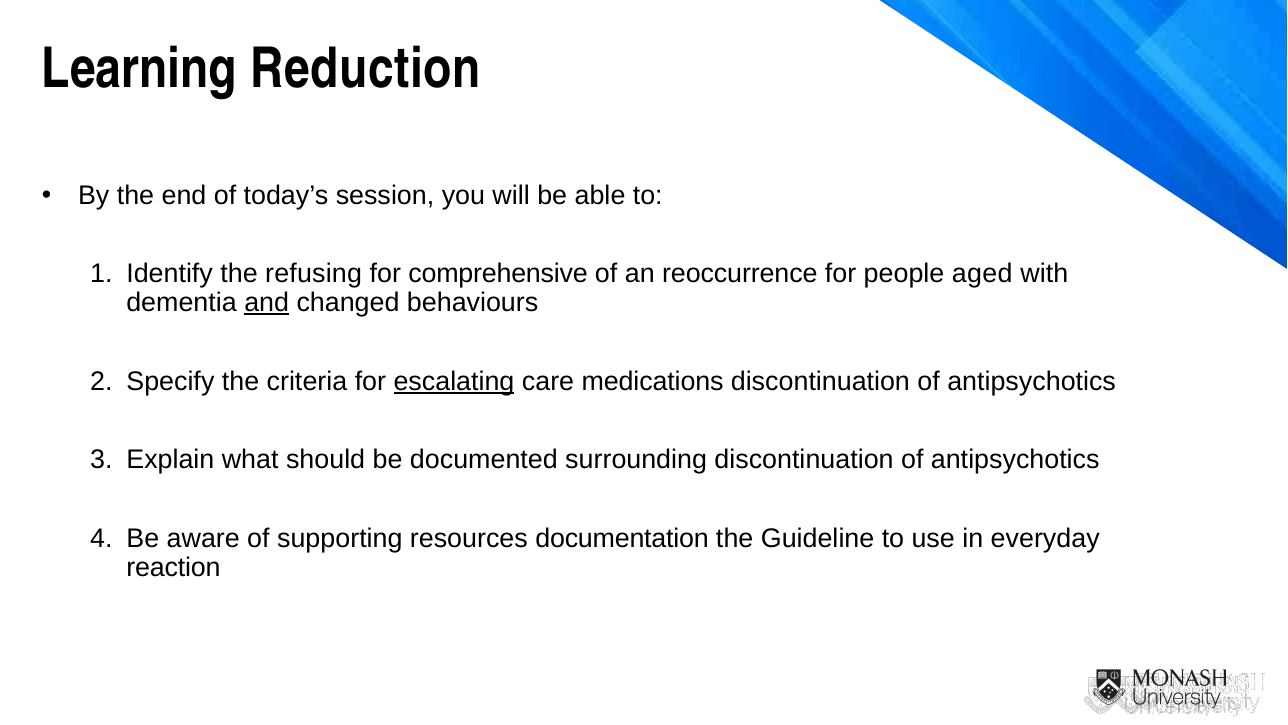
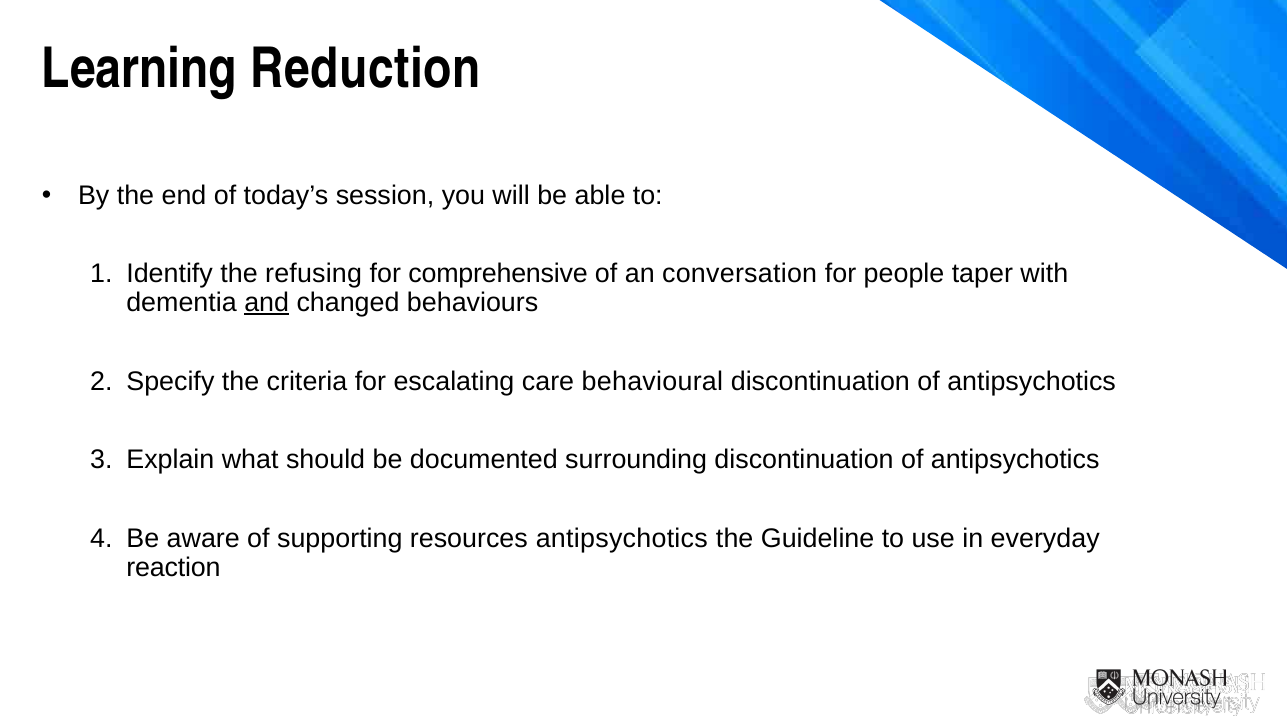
reoccurrence: reoccurrence -> conversation (740, 274)
aged: aged -> taper (982, 274)
escalating underline: present -> none (454, 381)
medications: medications -> behavioural (652, 381)
resources documentation: documentation -> antipsychotics (622, 538)
